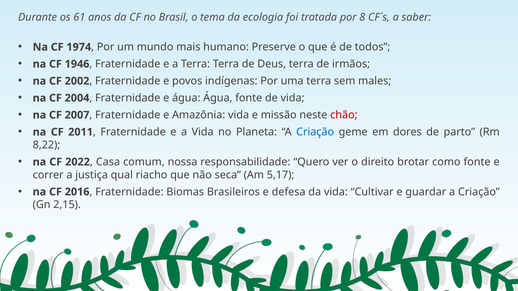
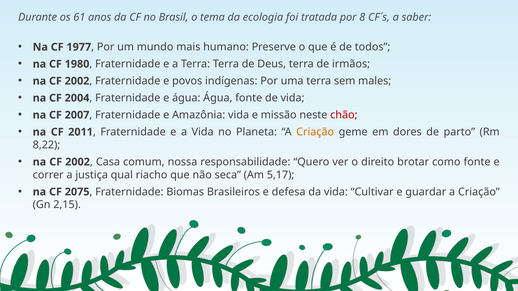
1974: 1974 -> 1977 (79, 47)
1946: 1946 -> 1980 (77, 64)
Criação colour: blue -> orange (315, 132)
2022: 2022 -> 2002 (78, 162)
2016: 2016 -> 2075 (77, 192)
